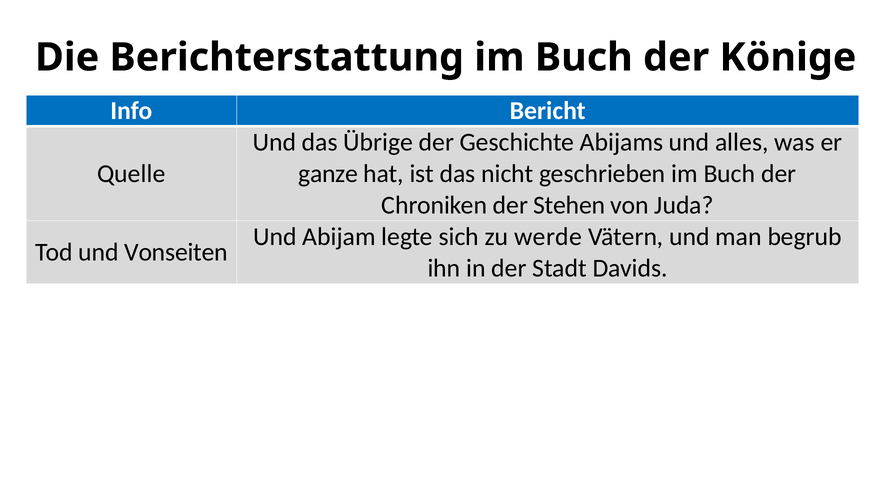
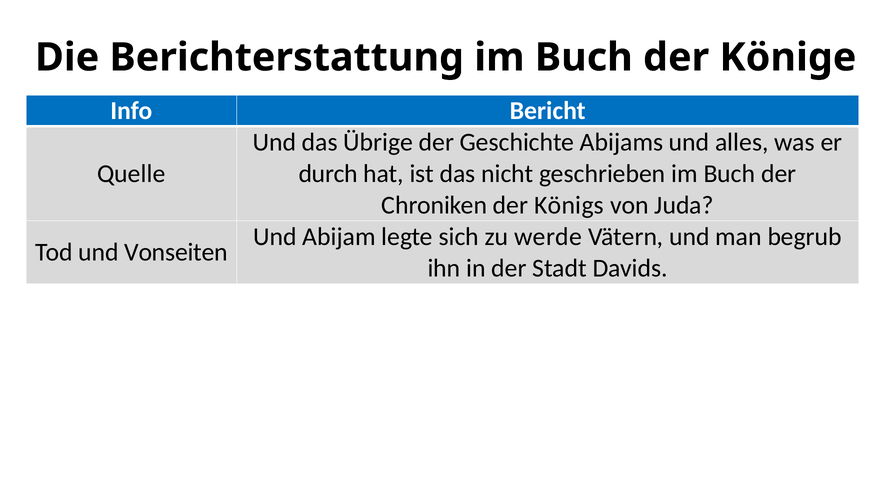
ganze: ganze -> durch (328, 174)
Stehen: Stehen -> Königs (569, 205)
